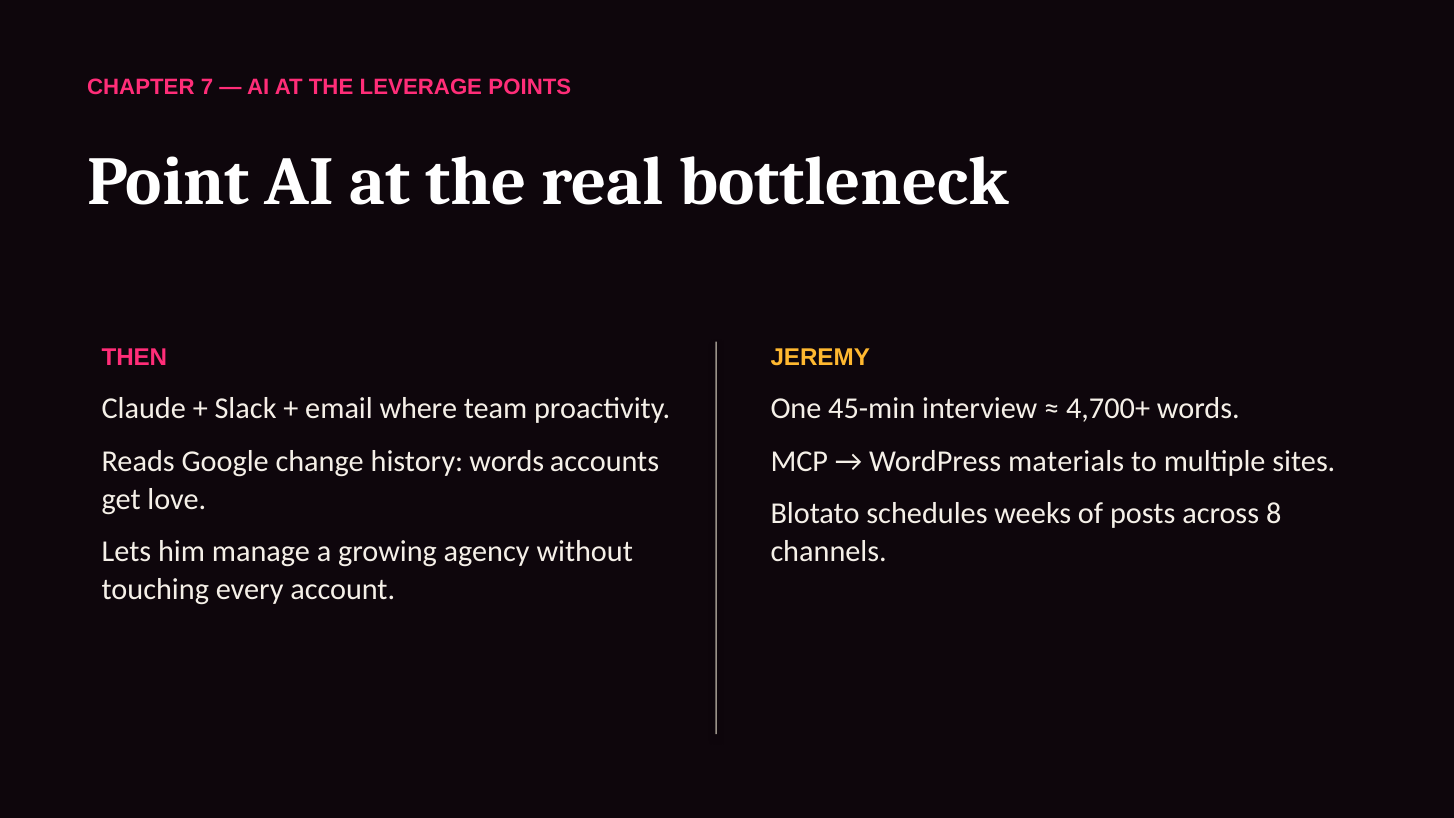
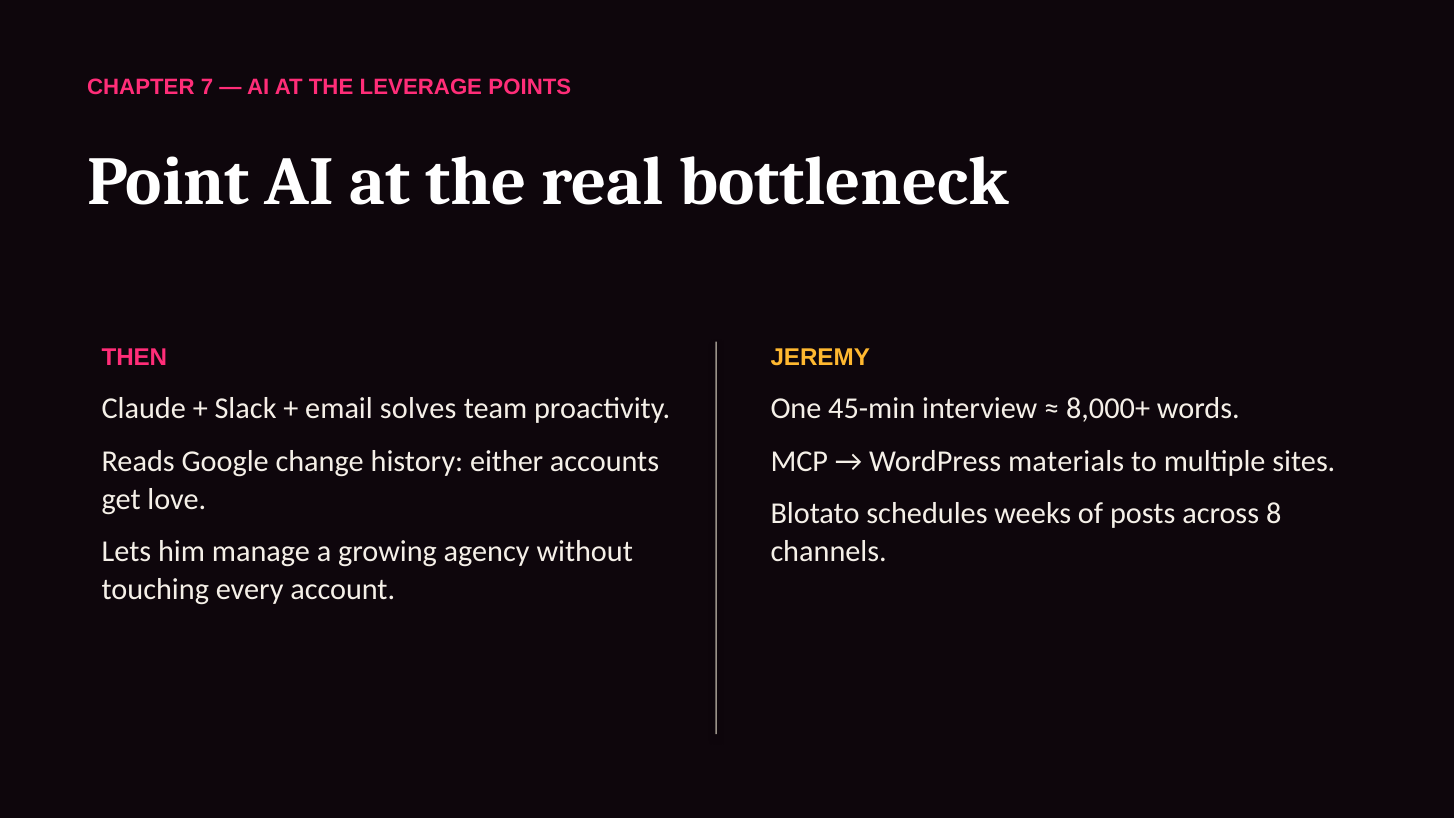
where: where -> solves (418, 409)
4,700+: 4,700+ -> 8,000+ (1108, 409)
history words: words -> either (507, 461)
